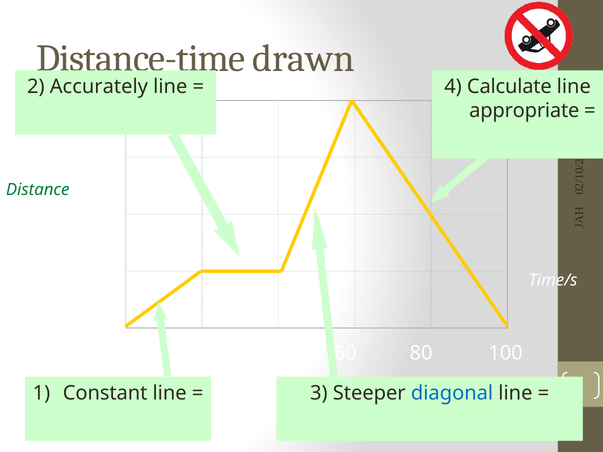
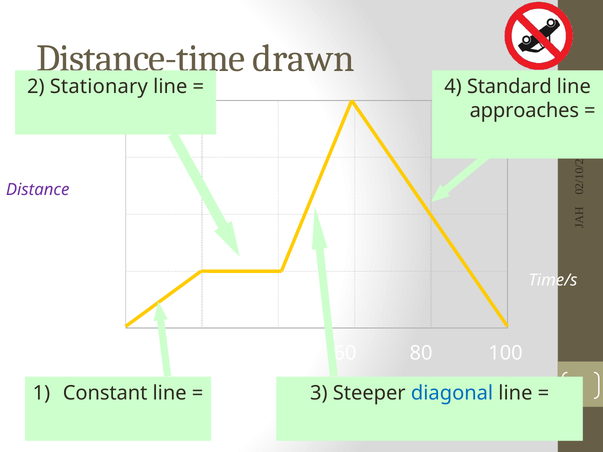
Accurately: Accurately -> Stationary (99, 87)
Calculate: Calculate -> Standard (509, 87)
appropriate: appropriate -> approaches (524, 111)
Distance colour: green -> purple (38, 190)
